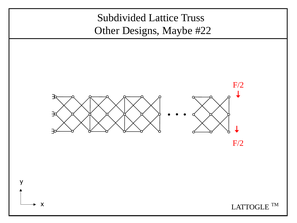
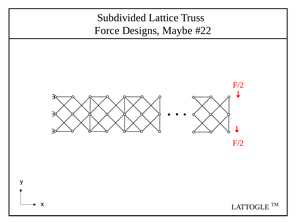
Other: Other -> Force (107, 31)
